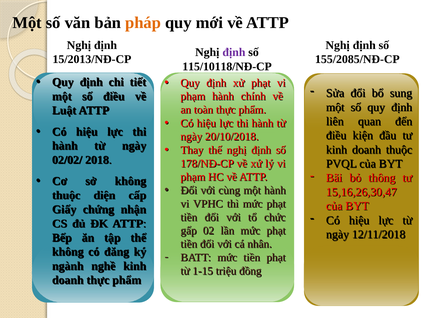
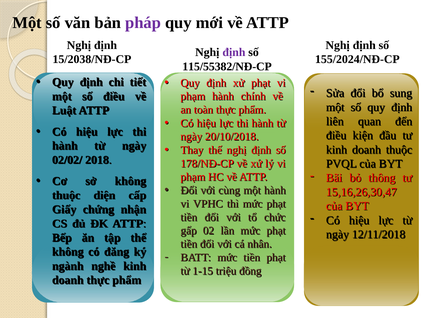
pháp colour: orange -> purple (143, 23)
15/2013/NĐ-CP: 15/2013/NĐ-CP -> 15/2038/NĐ-CP (92, 59)
155/2085/NĐ-CP: 155/2085/NĐ-CP -> 155/2024/NĐ-CP (357, 59)
115/10118/NĐ-CP: 115/10118/NĐ-CP -> 115/55382/NĐ-CP (227, 67)
